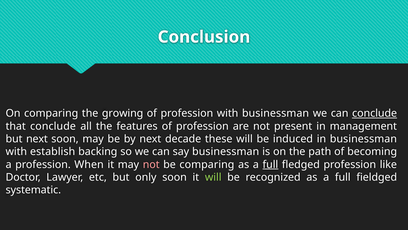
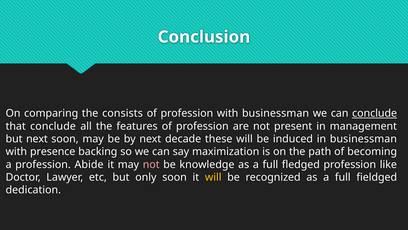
growing: growing -> consists (123, 113)
establish: establish -> presence (53, 151)
say businessman: businessman -> maximization (226, 151)
When: When -> Abide (89, 164)
be comparing: comparing -> knowledge (207, 164)
full underline: present -> none (270, 164)
will colour: light green -> yellow (213, 177)
systematic: systematic -> dedication (33, 190)
